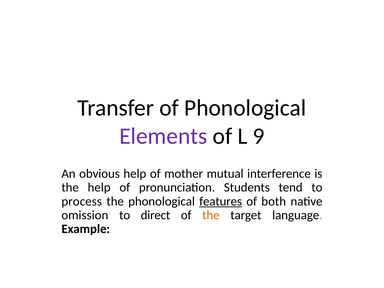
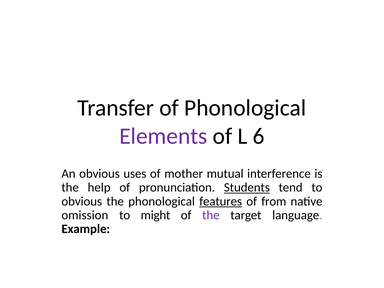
9: 9 -> 6 (259, 136)
obvious help: help -> uses (135, 174)
Students underline: none -> present (247, 188)
process: process -> obvious (82, 201)
both: both -> from (274, 201)
direct: direct -> might (156, 215)
the colour: orange -> purple (211, 215)
